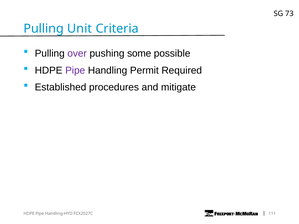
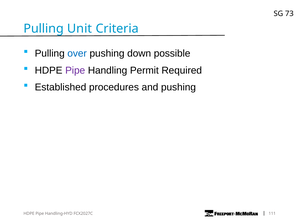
over colour: purple -> blue (77, 53)
some: some -> down (139, 53)
and mitigate: mitigate -> pushing (178, 87)
